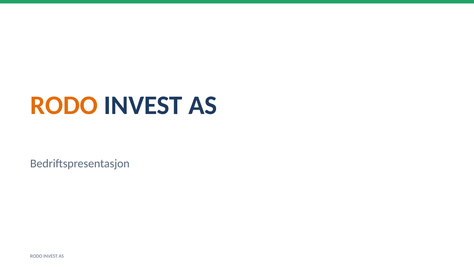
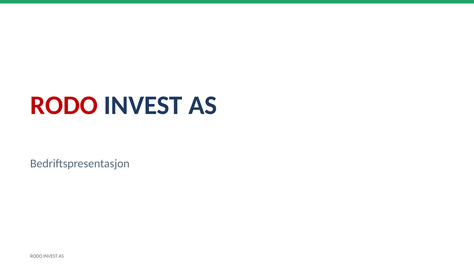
RODO colour: orange -> red (64, 105)
